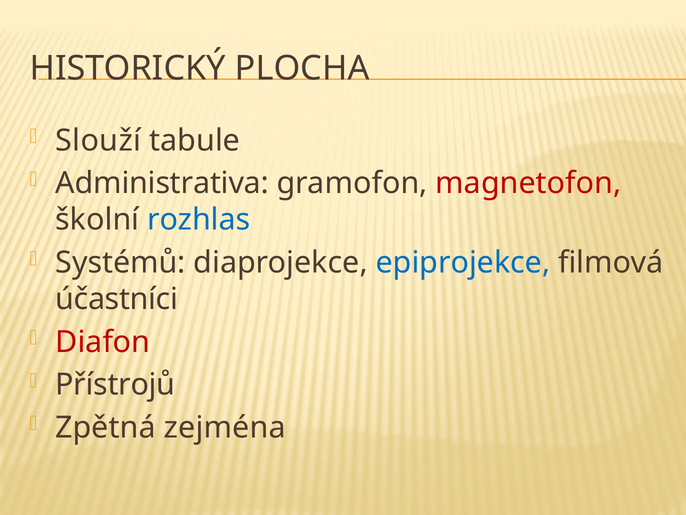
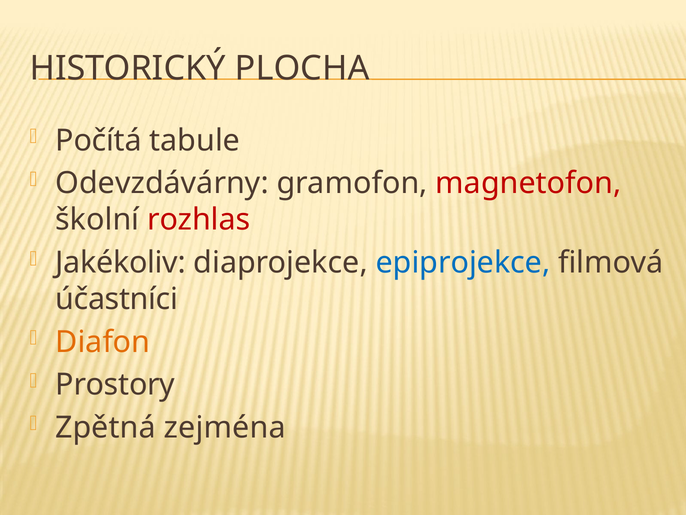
Slouží: Slouží -> Počítá (98, 140)
Administrativa: Administrativa -> Odevzdávárny (162, 183)
rozhlas colour: blue -> red (199, 220)
Systémů: Systémů -> Jakékoliv (121, 262)
Diafon colour: red -> orange (103, 342)
Přístrojů: Přístrojů -> Prostory (115, 384)
